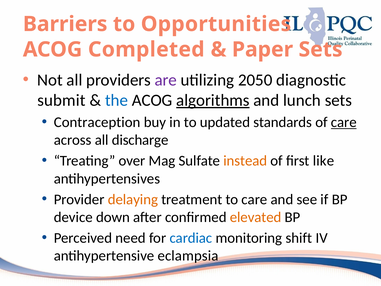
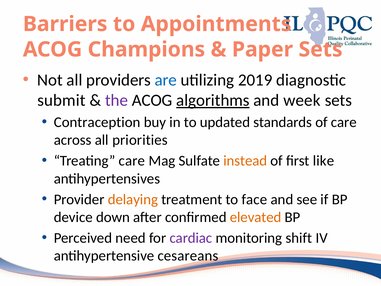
Opportunities: Opportunities -> Appointments (216, 24)
Completed: Completed -> Champions (146, 49)
are colour: purple -> blue (166, 80)
2050: 2050 -> 2019 (255, 80)
the colour: blue -> purple (117, 100)
lunch: lunch -> week (302, 100)
care underline: present -> none (344, 122)
discharge: discharge -> priorities (140, 140)
Treating over: over -> care (132, 161)
to care: care -> face (254, 199)
cardiac colour: blue -> purple (191, 238)
eclampsia: eclampsia -> cesareans (188, 256)
